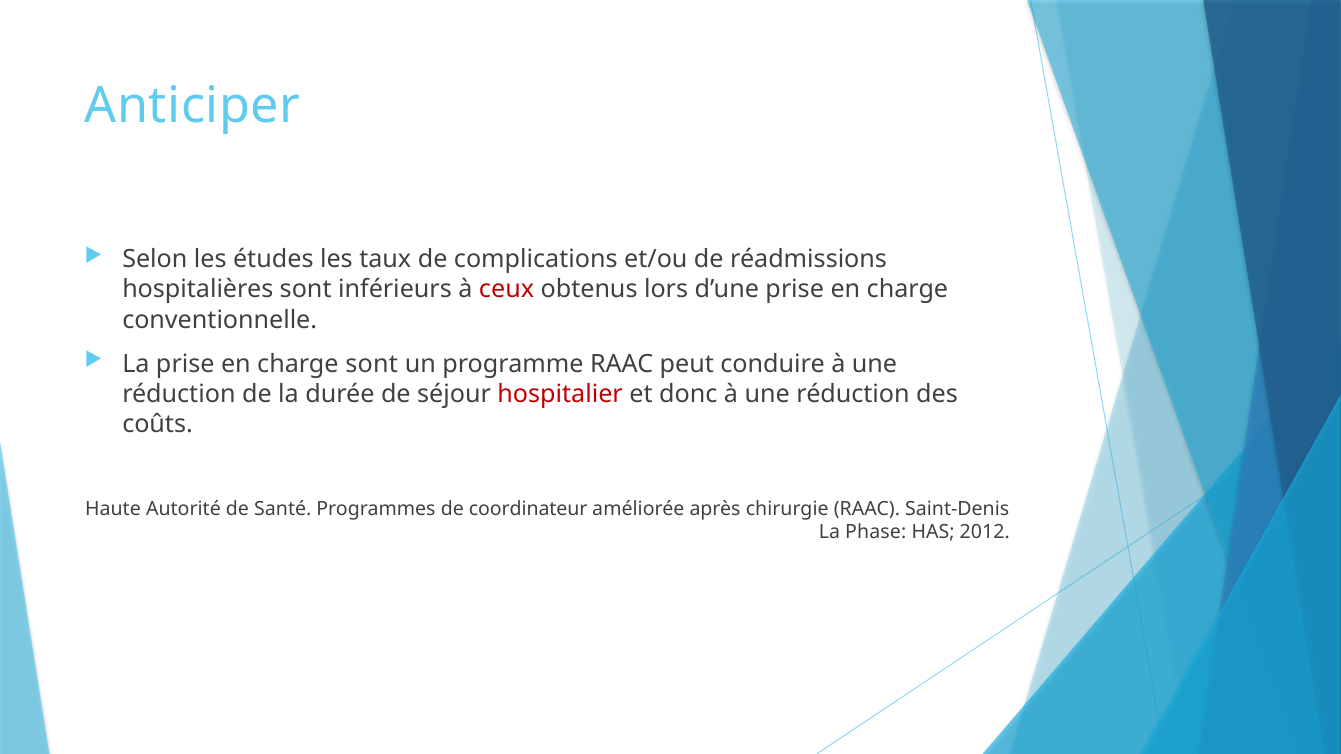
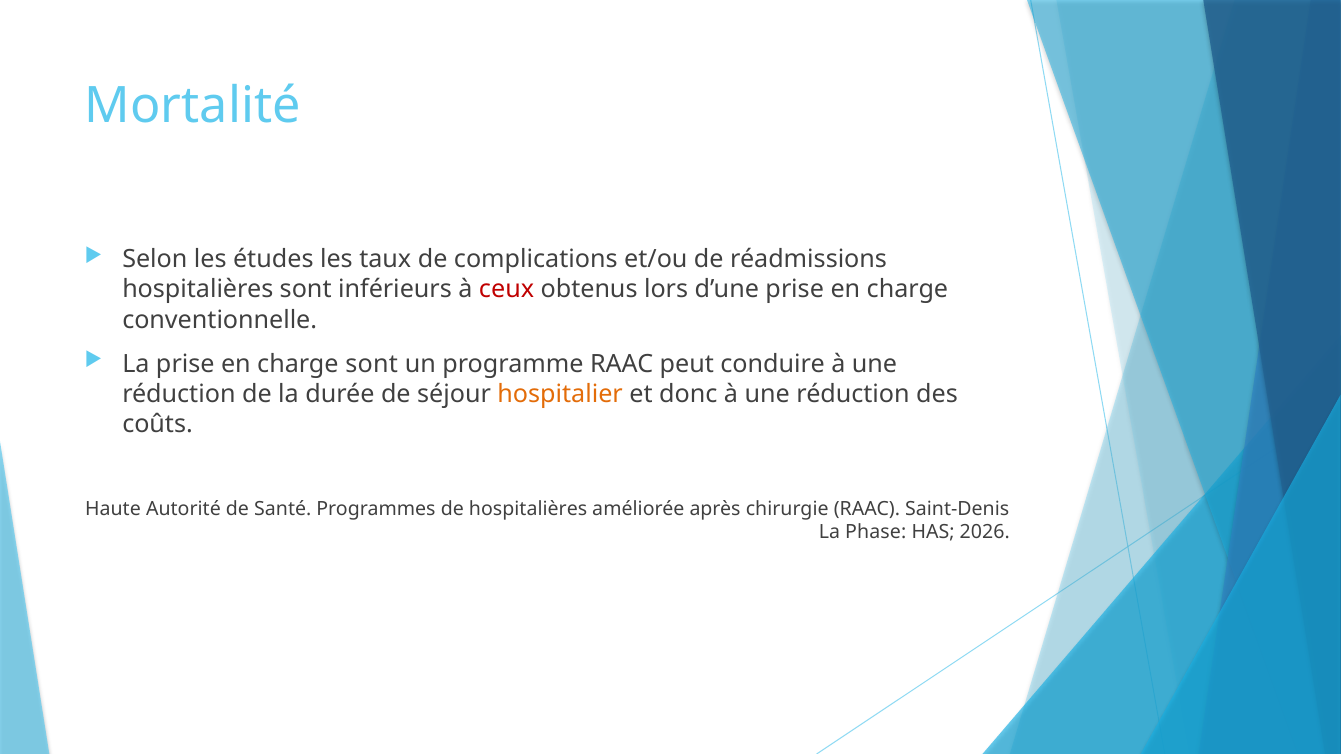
Anticiper: Anticiper -> Mortalité (193, 106)
hospitalier colour: red -> orange (560, 394)
de coordinateur: coordinateur -> hospitalières (528, 509)
2012: 2012 -> 2026 (985, 532)
